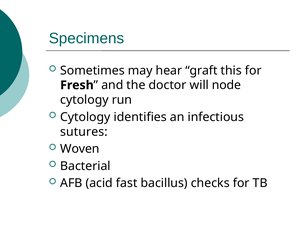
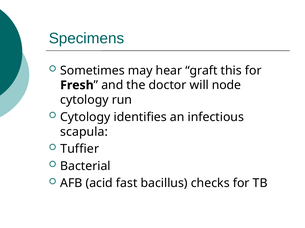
sutures: sutures -> scapula (84, 132)
Woven: Woven -> Tuffier (80, 149)
